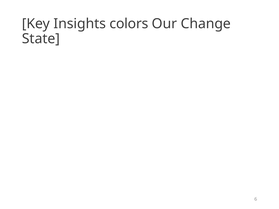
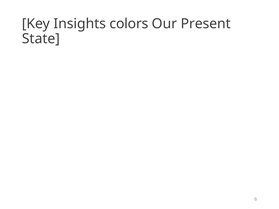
Change: Change -> Present (206, 24)
